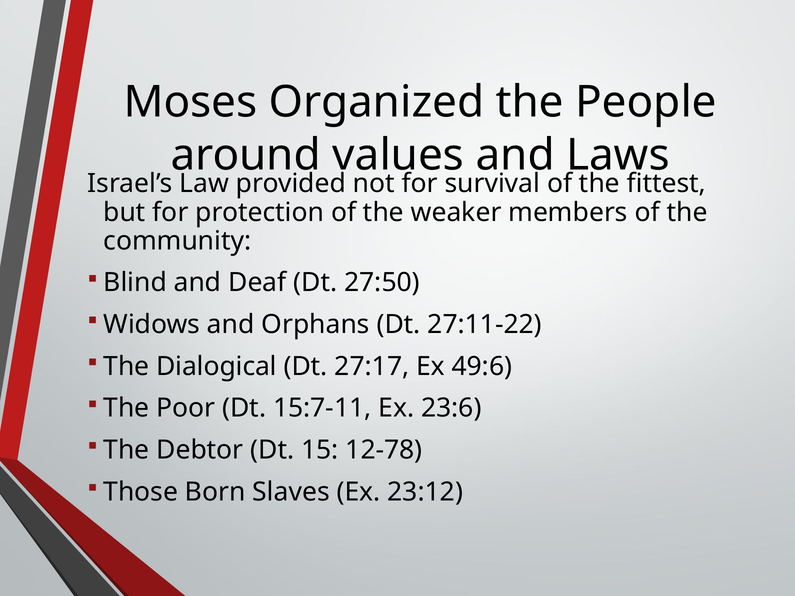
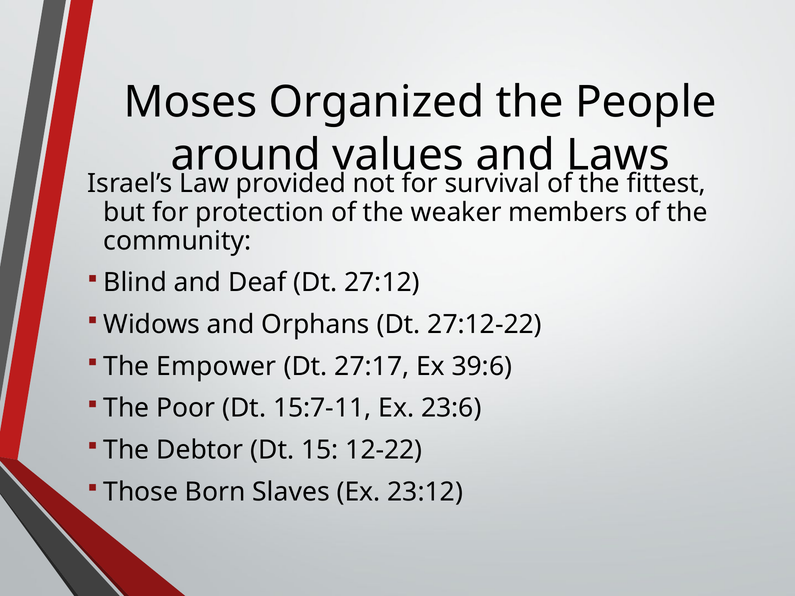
27:50: 27:50 -> 27:12 (382, 283)
27:11-22: 27:11-22 -> 27:12-22 (485, 325)
Dialogical: Dialogical -> Empower (216, 366)
49:6: 49:6 -> 39:6 (482, 366)
12-78: 12-78 -> 12-22 (384, 450)
